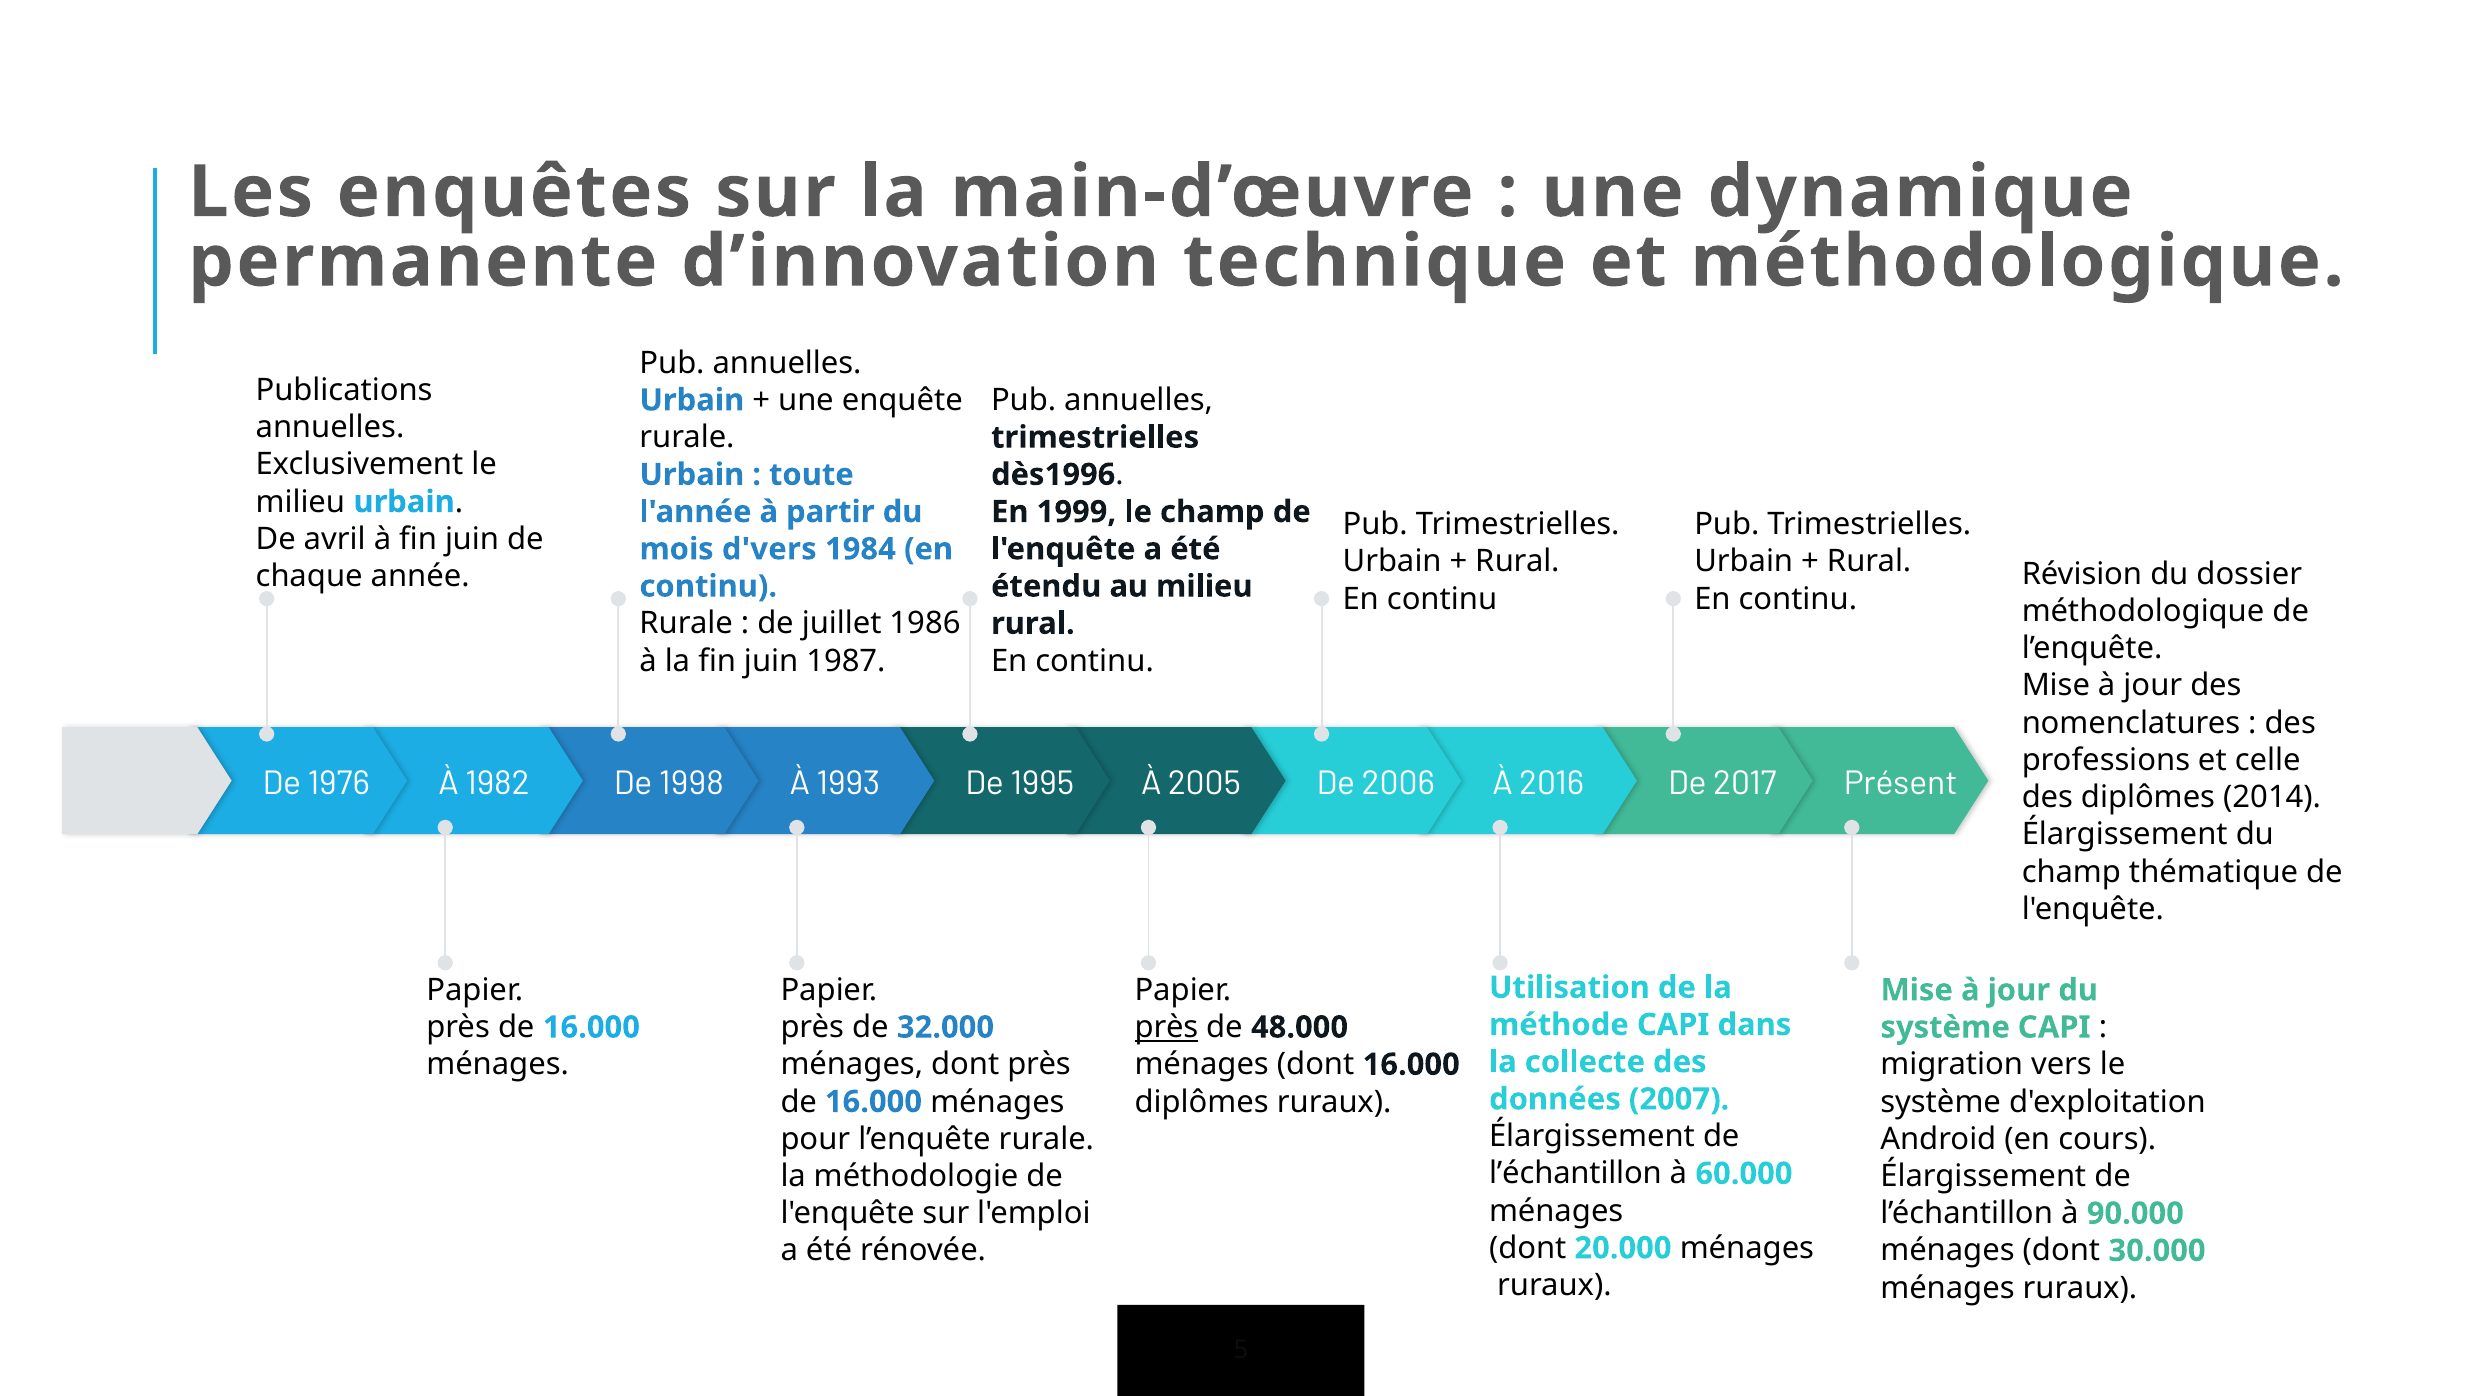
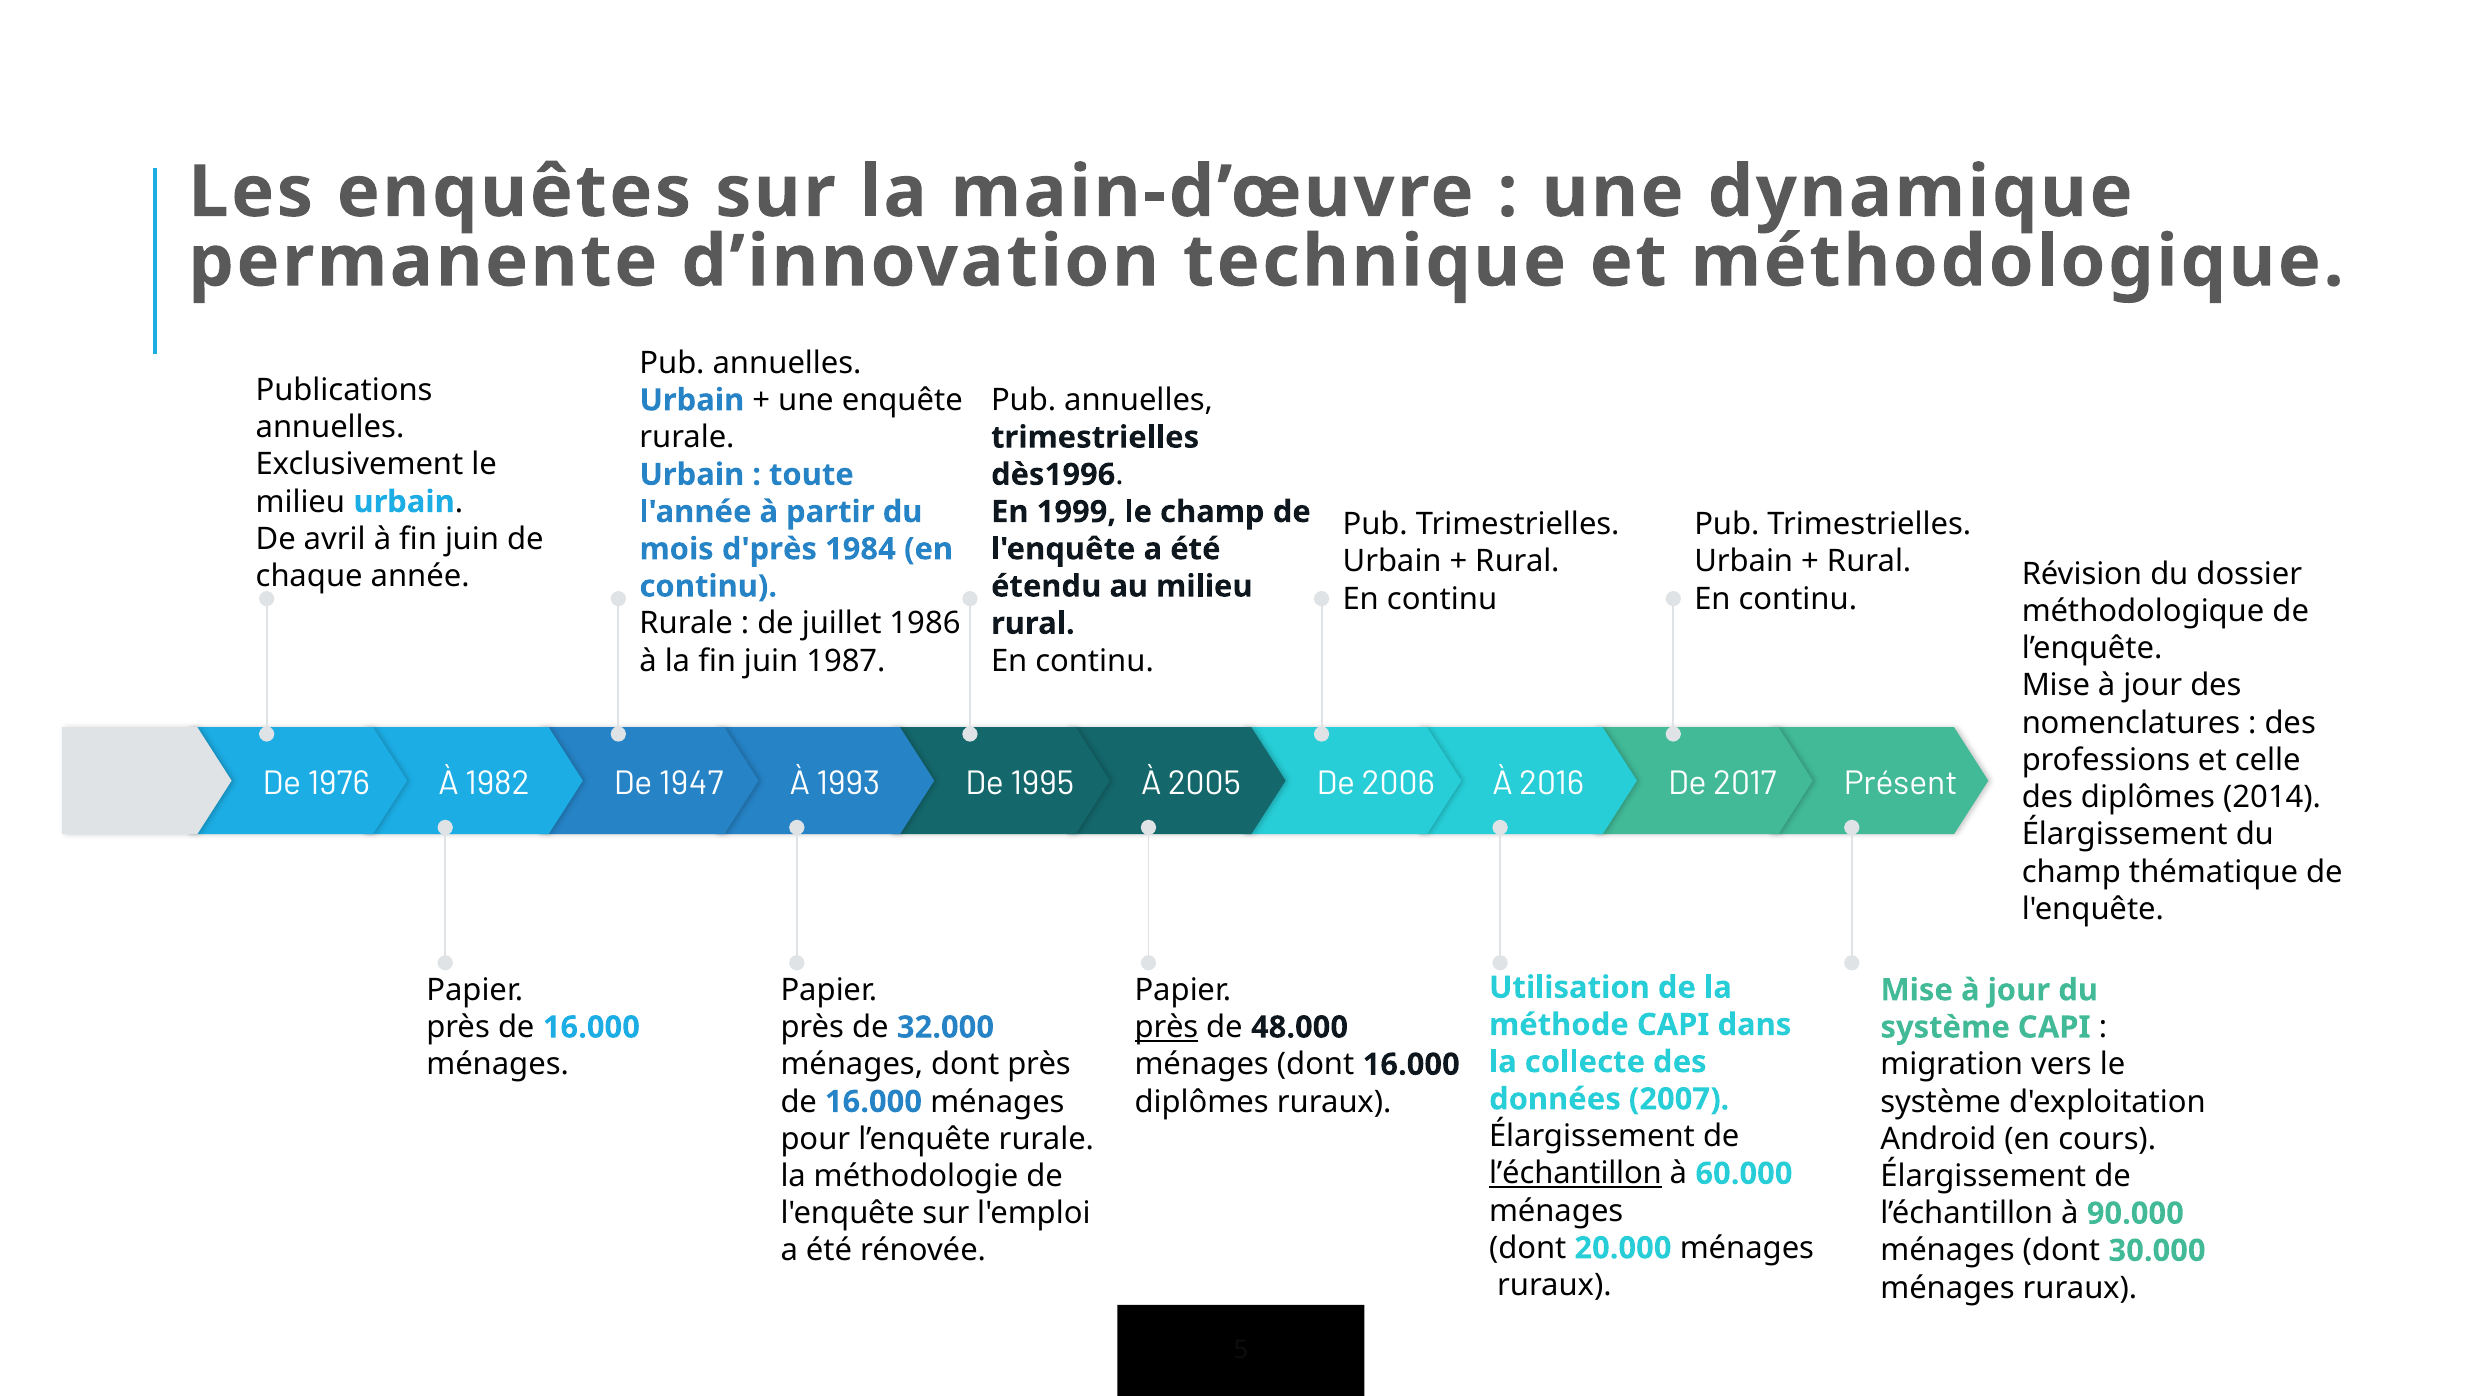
d'vers: d'vers -> d'près (769, 549)
1998: 1998 -> 1947 (691, 783)
l’échantillon underline: none -> present (1575, 1174)
